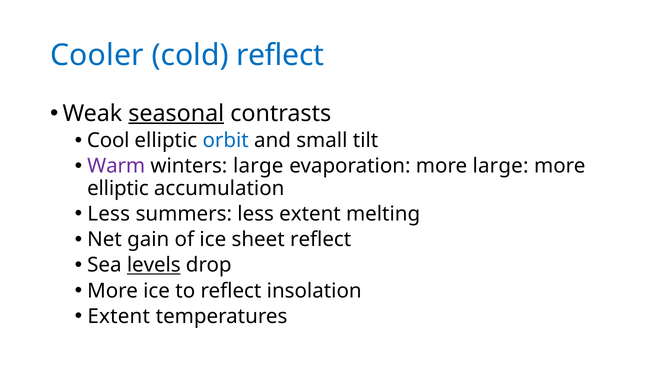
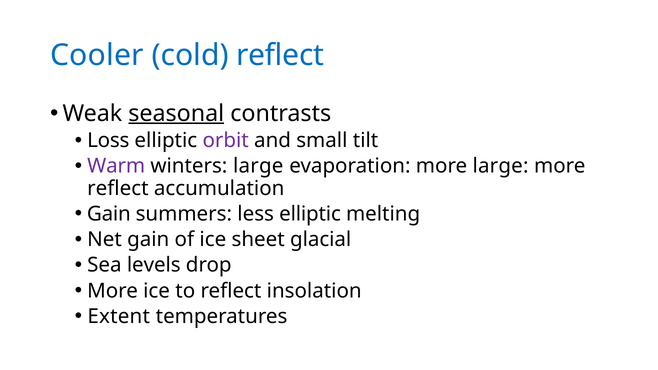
Cool: Cool -> Loss (108, 141)
orbit colour: blue -> purple (226, 141)
elliptic: elliptic -> reflect (118, 188)
Less: Less -> Gain (109, 214)
less extent: extent -> elliptic (310, 214)
sheet reflect: reflect -> glacial (321, 240)
levels underline: present -> none (154, 265)
